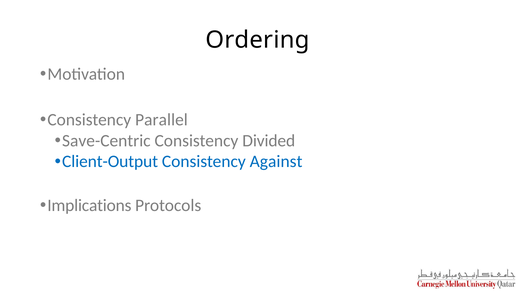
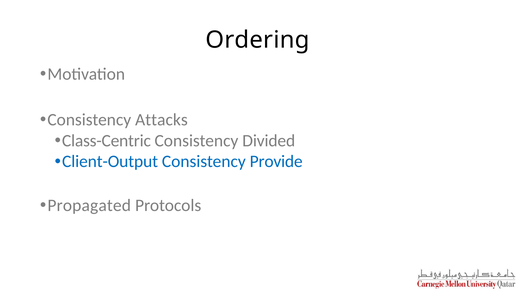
Parallel: Parallel -> Attacks (161, 120)
Save-Centric: Save-Centric -> Class-Centric (106, 141)
Against: Against -> Provide (276, 162)
Implications: Implications -> Propagated (89, 205)
